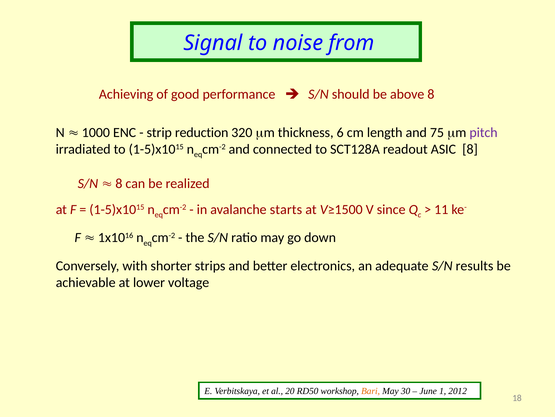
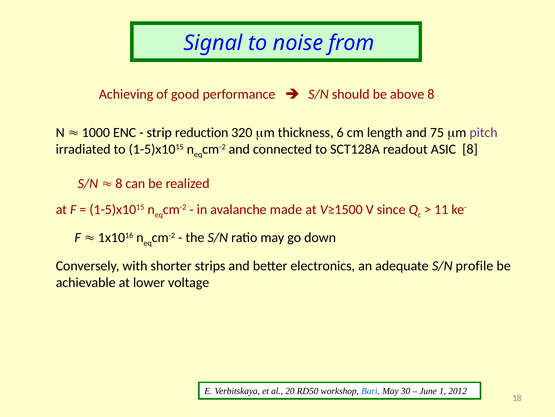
starts: starts -> made (286, 209)
results: results -> profile (474, 265)
Bari colour: orange -> blue (371, 391)
